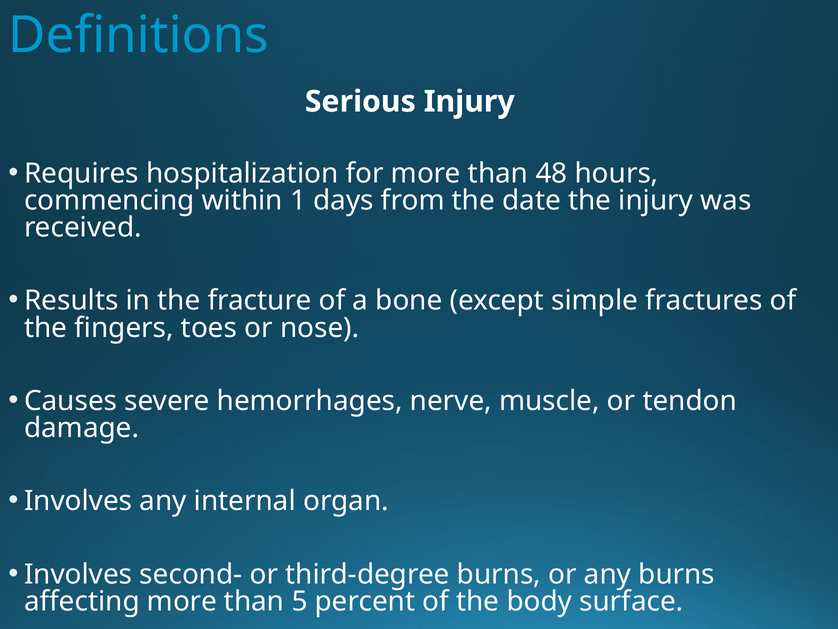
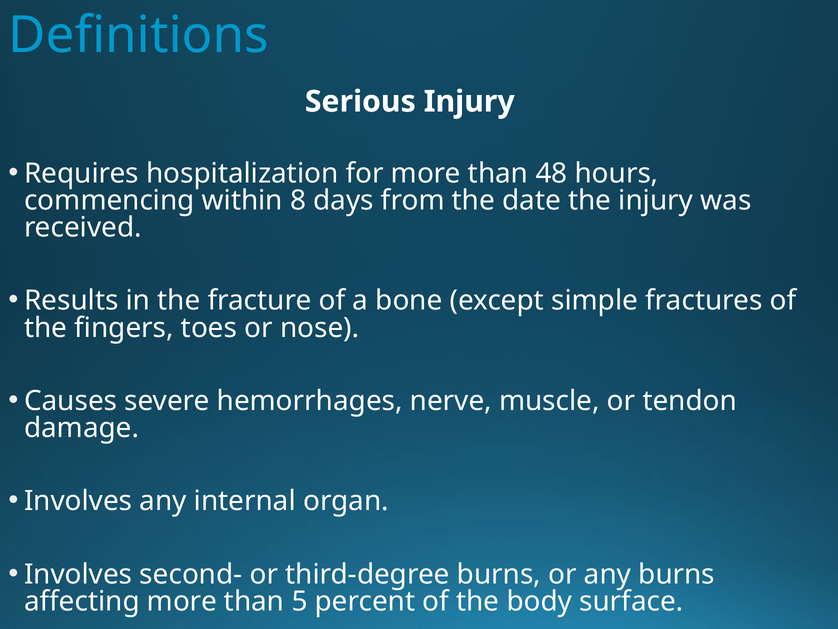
1: 1 -> 8 (298, 200)
